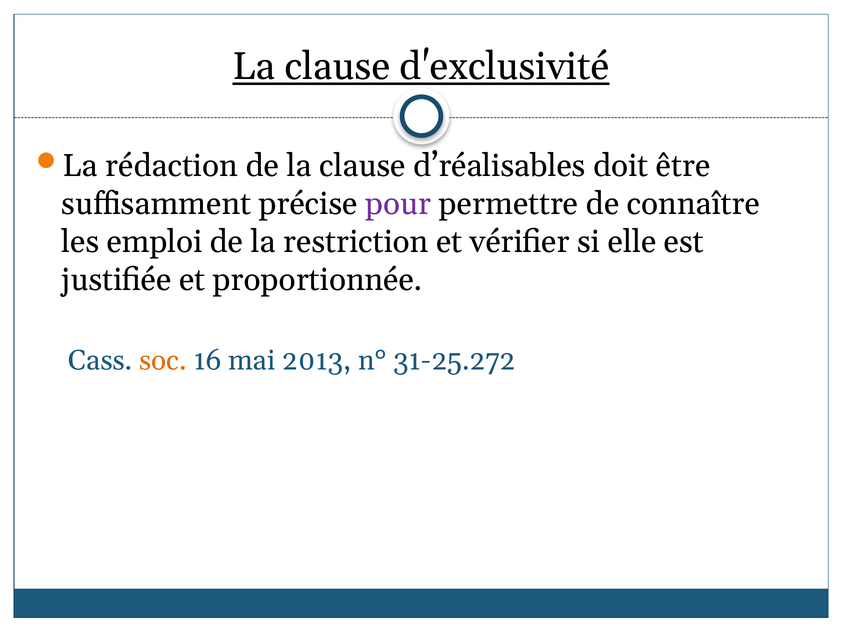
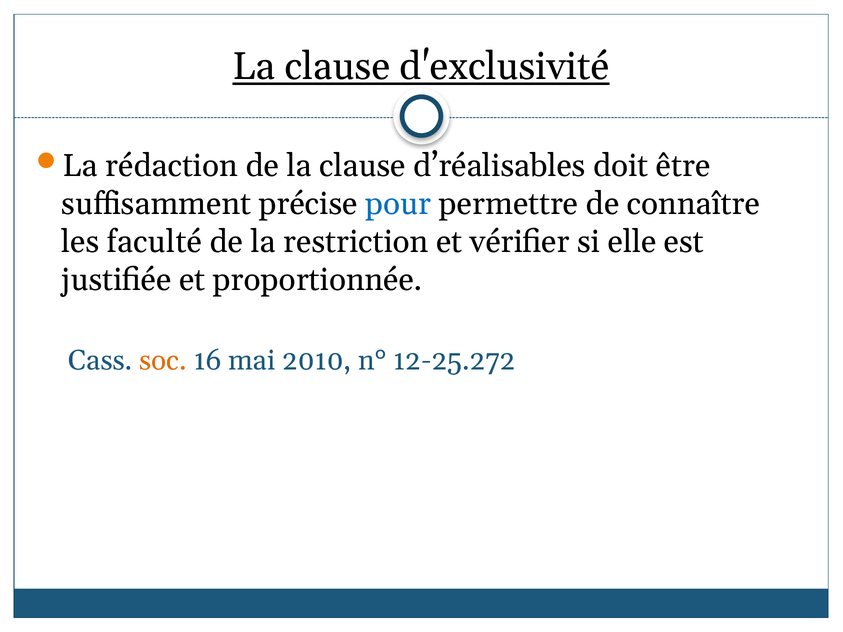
pour colour: purple -> blue (398, 204)
emploi: emploi -> faculté (154, 242)
2013: 2013 -> 2010 (317, 361)
31-25.272: 31-25.272 -> 12-25.272 (454, 361)
